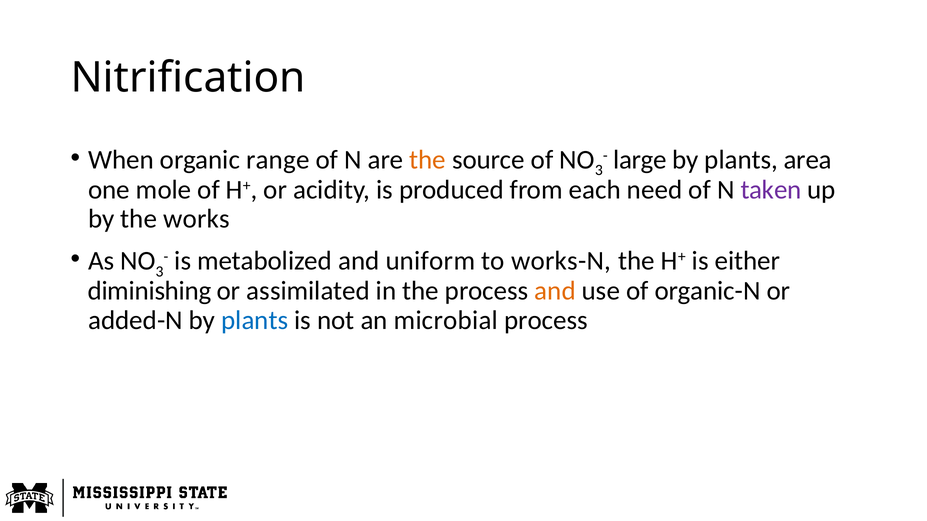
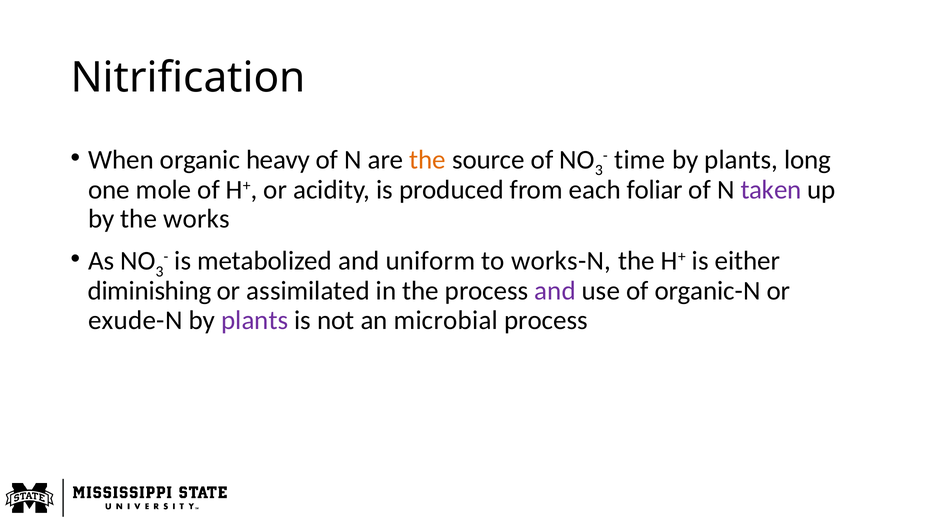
range: range -> heavy (278, 160)
large: large -> time (640, 160)
area: area -> long (808, 160)
need: need -> foliar (655, 190)
and colour: orange -> purple (555, 291)
added-N: added-N -> exude-N (135, 320)
plants colour: blue -> purple (255, 320)
